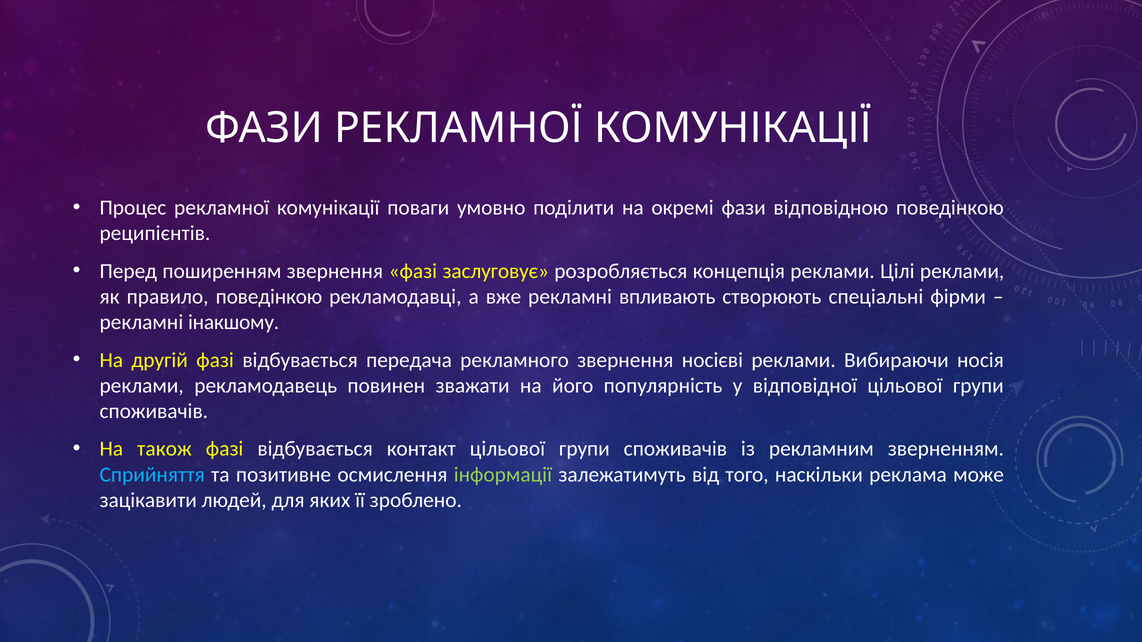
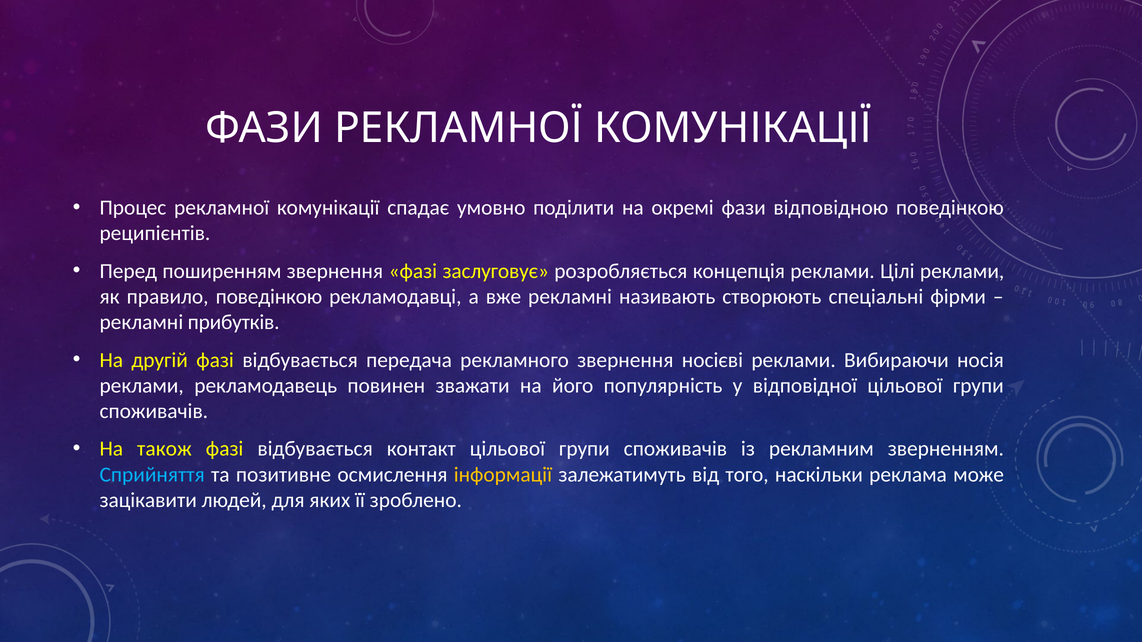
поваги: поваги -> спадає (418, 208)
впливають: впливають -> називають (667, 297)
інакшому: інакшому -> прибутків (234, 323)
інформації colour: light green -> yellow (503, 475)
